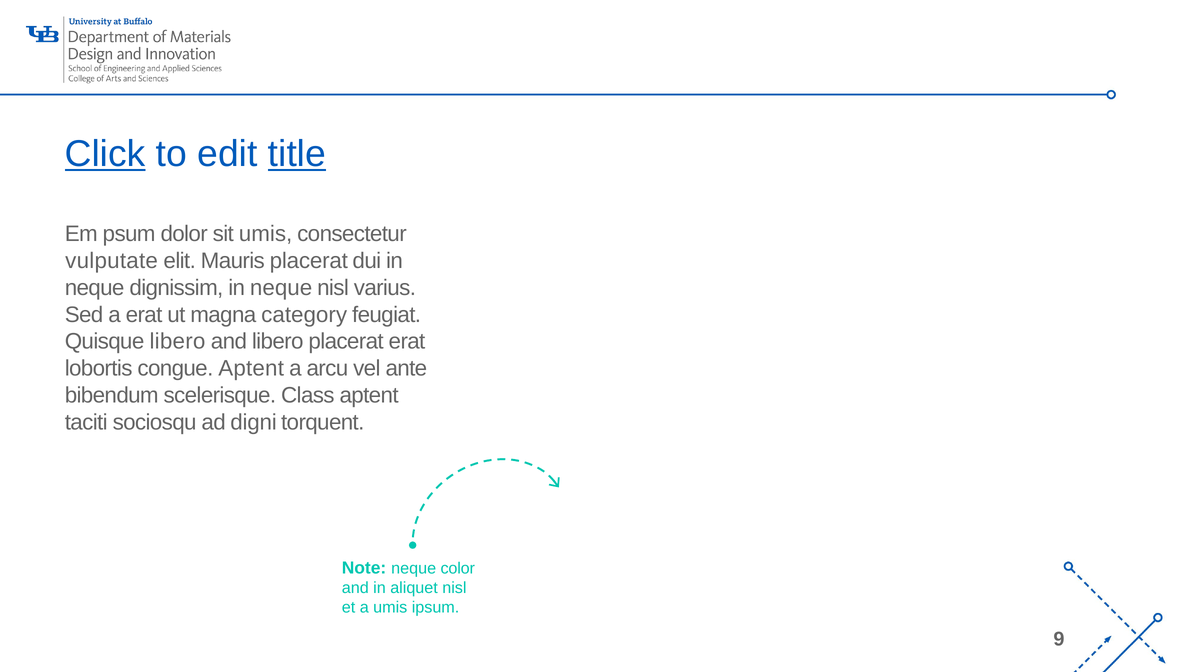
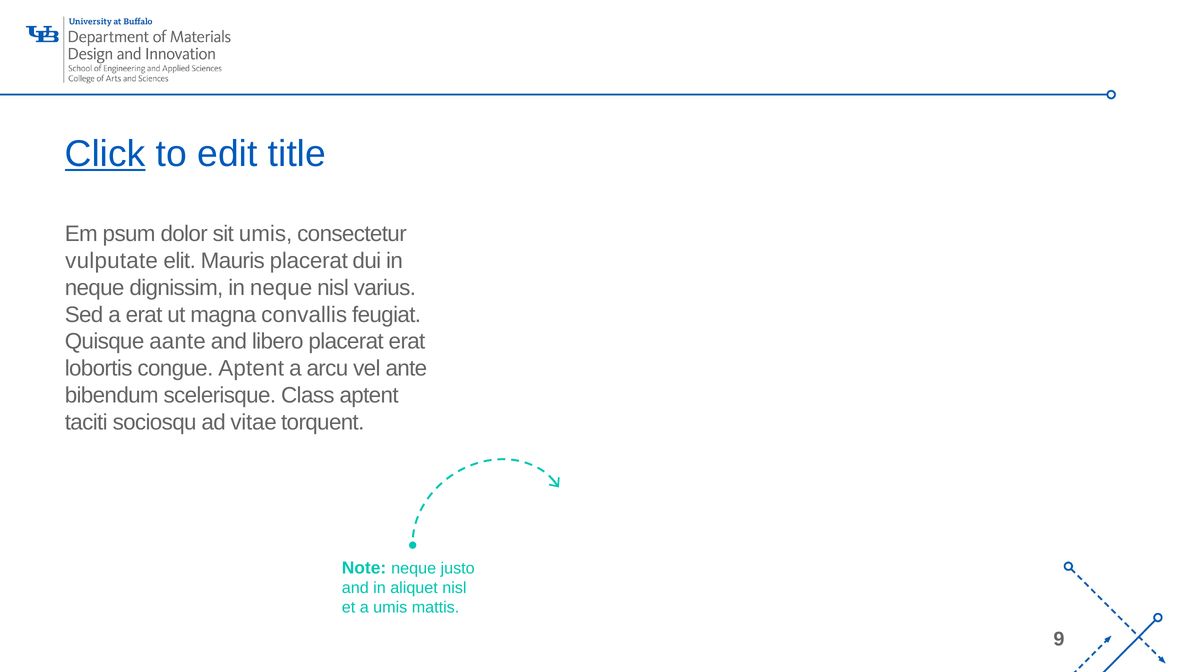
title underline: present -> none (297, 154)
category: category -> convallis (304, 315)
Quisque libero: libero -> aante (178, 342)
digni: digni -> vitae (254, 422)
color: color -> justo (458, 569)
ipsum: ipsum -> mattis (436, 608)
